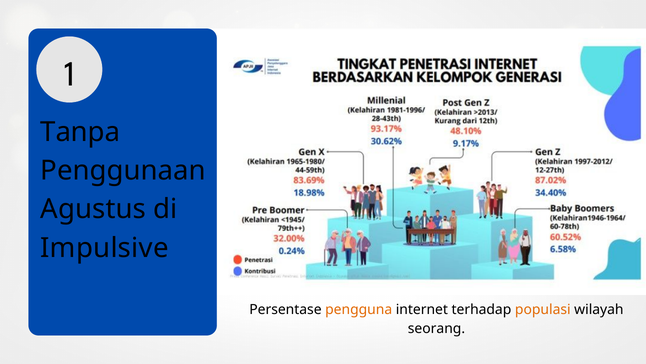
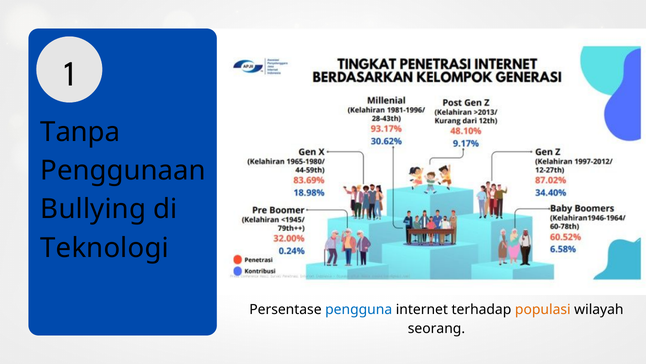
Agustus: Agustus -> Bullying (93, 209)
Impulsive: Impulsive -> Teknologi (105, 248)
pengguna colour: orange -> blue (359, 309)
